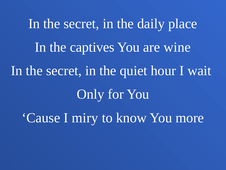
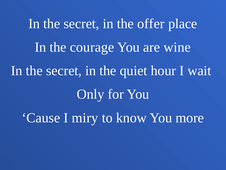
daily: daily -> offer (151, 24)
captives: captives -> courage (92, 47)
